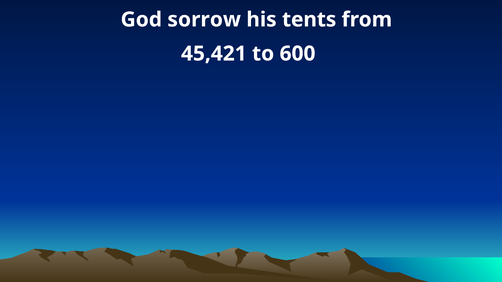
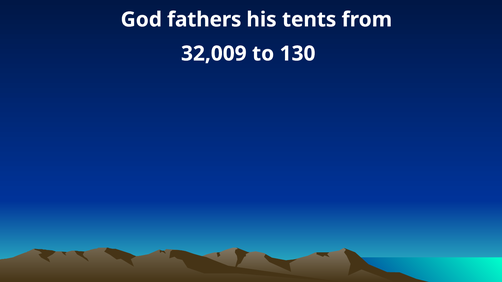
sorrow: sorrow -> fathers (204, 20)
45,421: 45,421 -> 32,009 (214, 54)
600: 600 -> 130 (298, 54)
